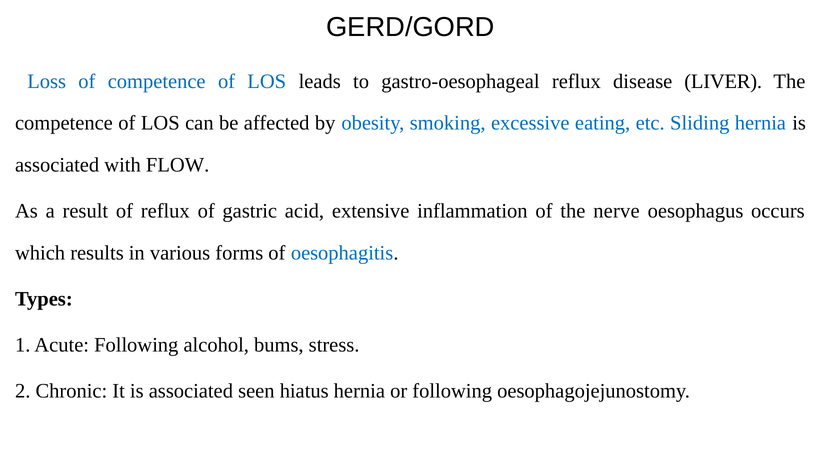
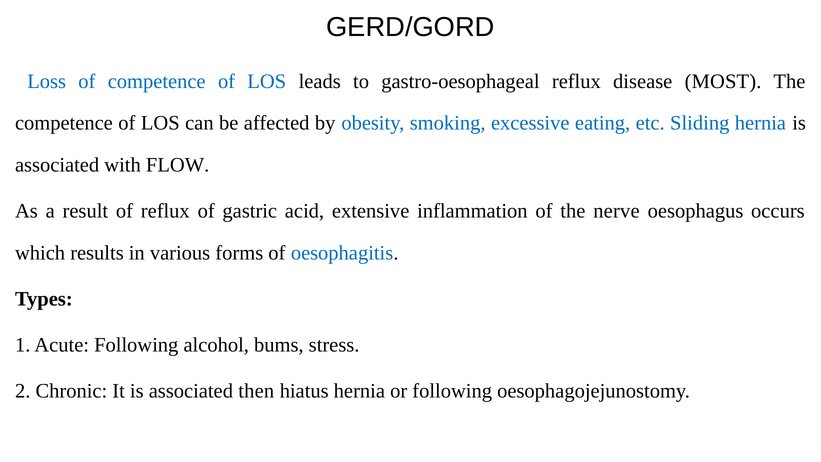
LIVER: LIVER -> MOST (723, 81)
seen: seen -> then (256, 391)
